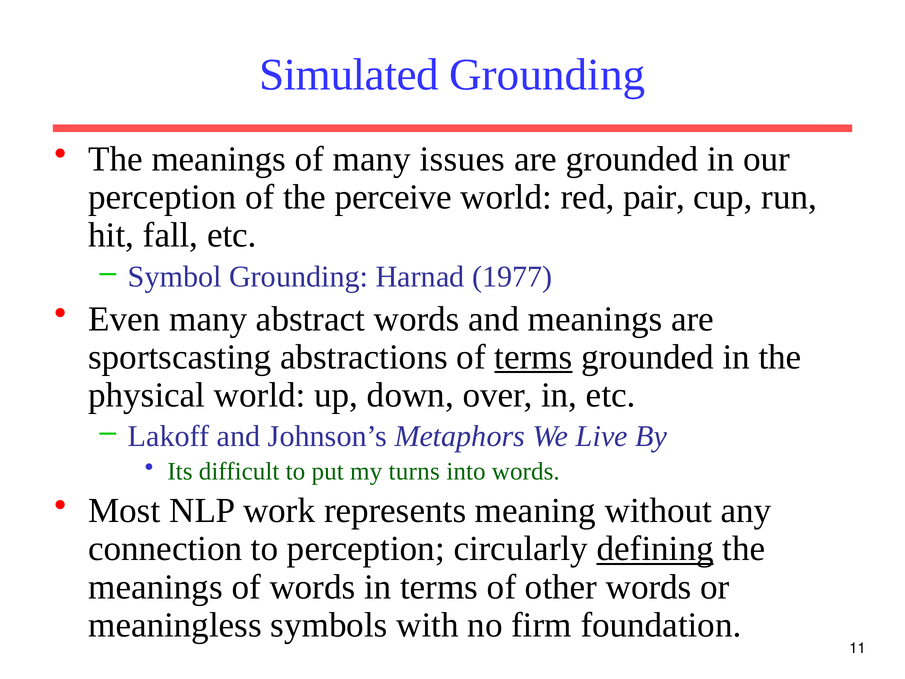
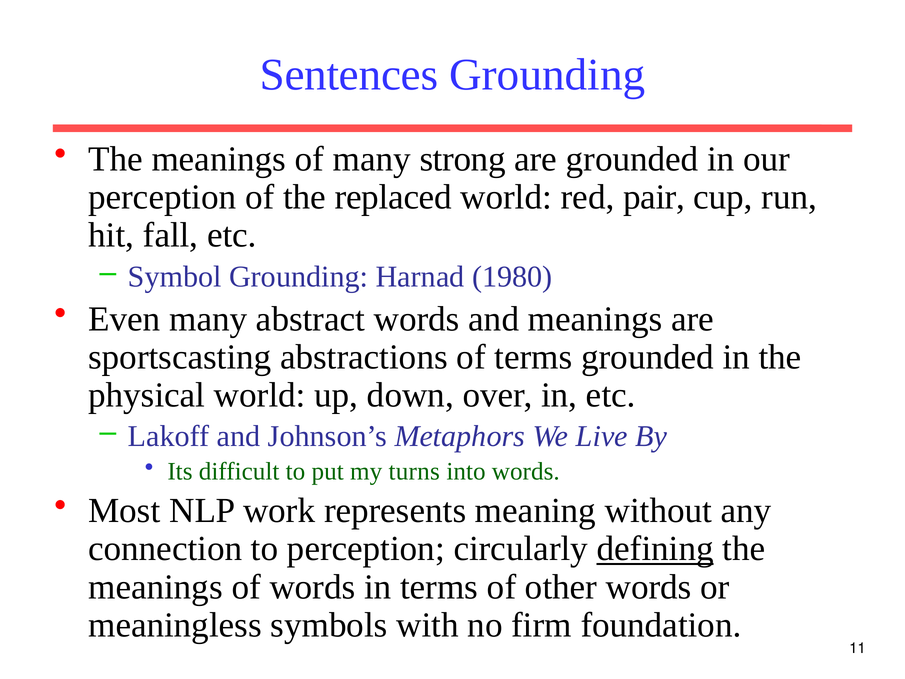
Simulated: Simulated -> Sentences (349, 75)
issues: issues -> strong (463, 159)
perceive: perceive -> replaced (393, 197)
1977: 1977 -> 1980 (512, 276)
terms underline: present -> none (533, 357)
